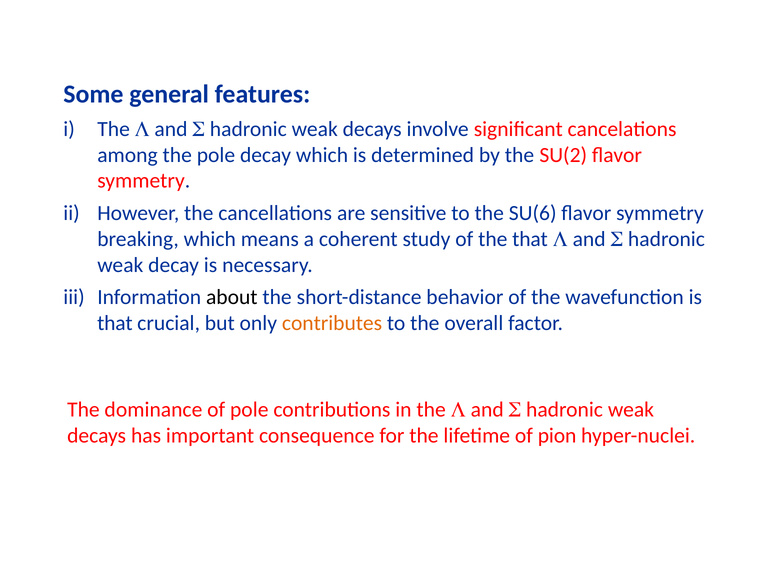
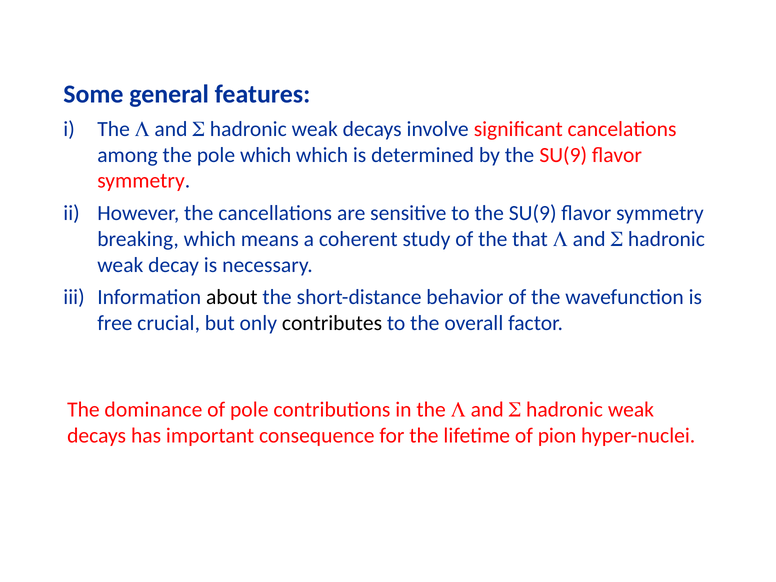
pole decay: decay -> which (266, 155)
by the SU(2: SU(2 -> SU(9 (563, 155)
to the SU(6: SU(6 -> SU(9 (533, 213)
that: that -> free (115, 323)
contributes colour: orange -> black (332, 323)
